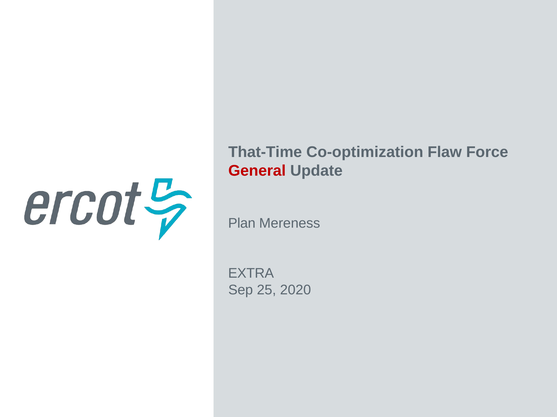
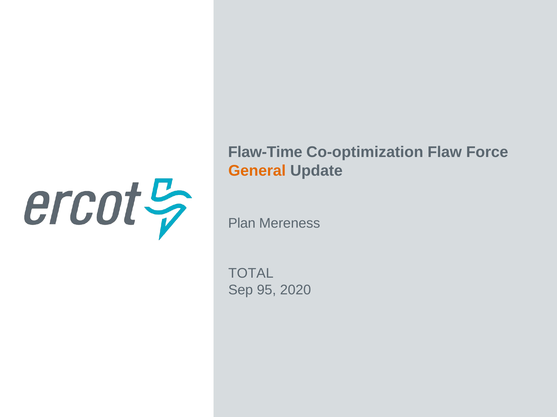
That-Time: That-Time -> Flaw-Time (265, 152)
General colour: red -> orange (257, 171)
EXTRA: EXTRA -> TOTAL (251, 274)
25: 25 -> 95 (267, 291)
